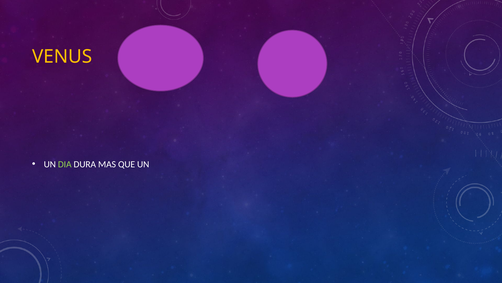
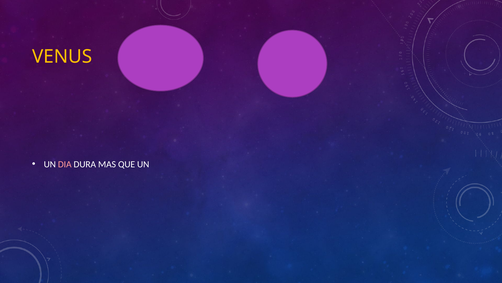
DIA colour: light green -> pink (65, 164)
